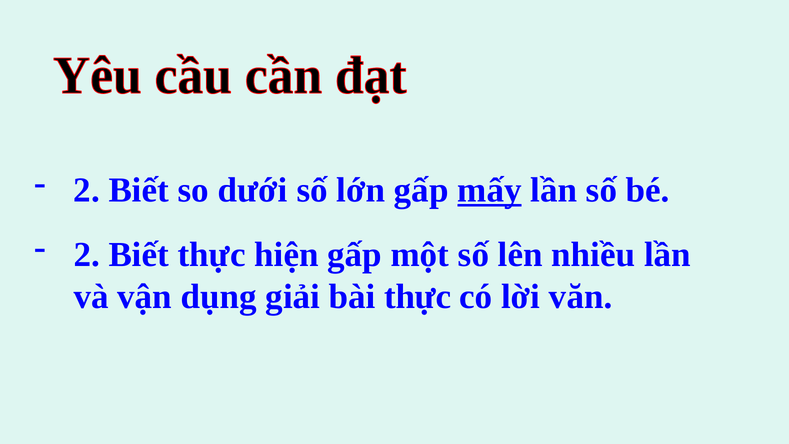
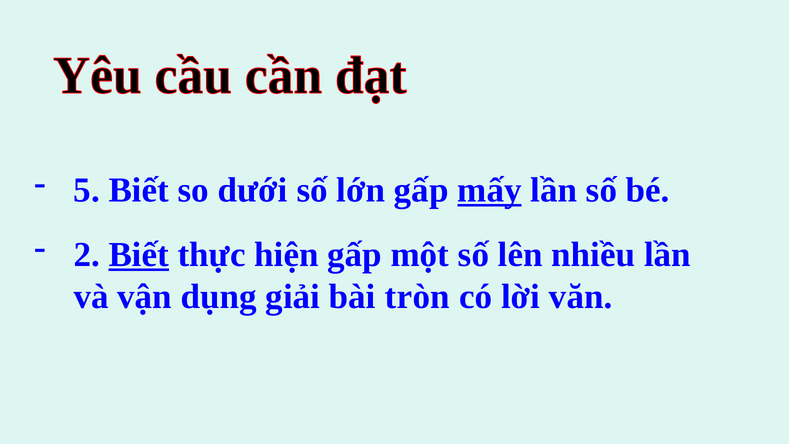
2: 2 -> 5 (87, 190)
Biết underline: none -> present (139, 255)
bài thực: thực -> tròn (417, 297)
